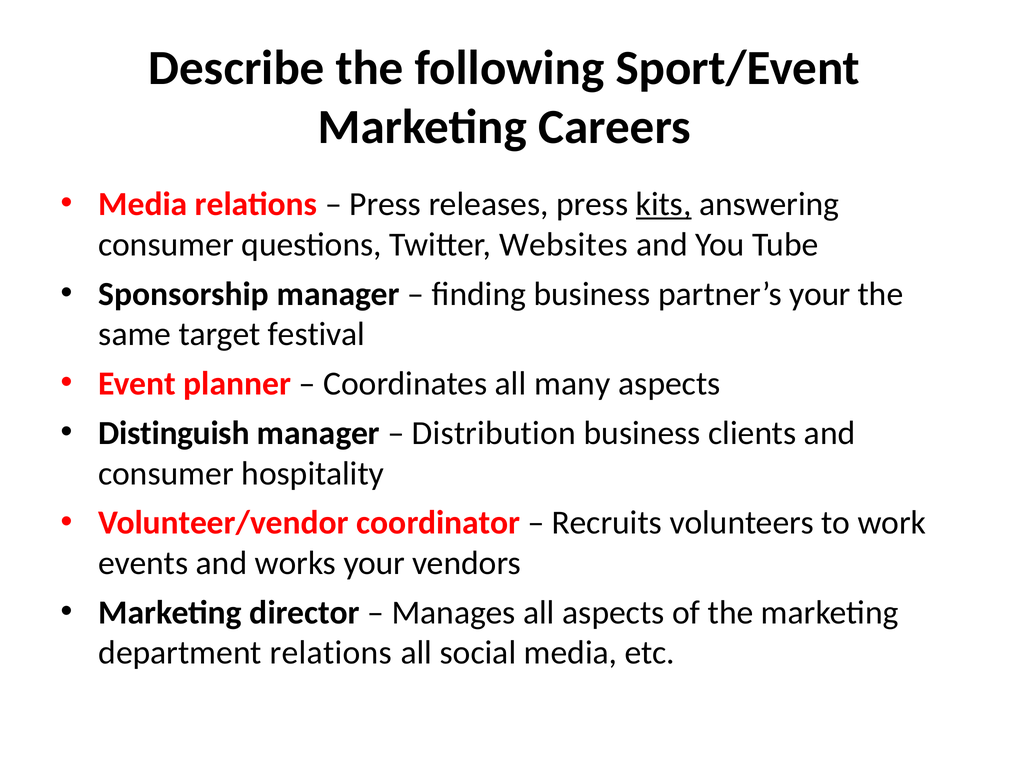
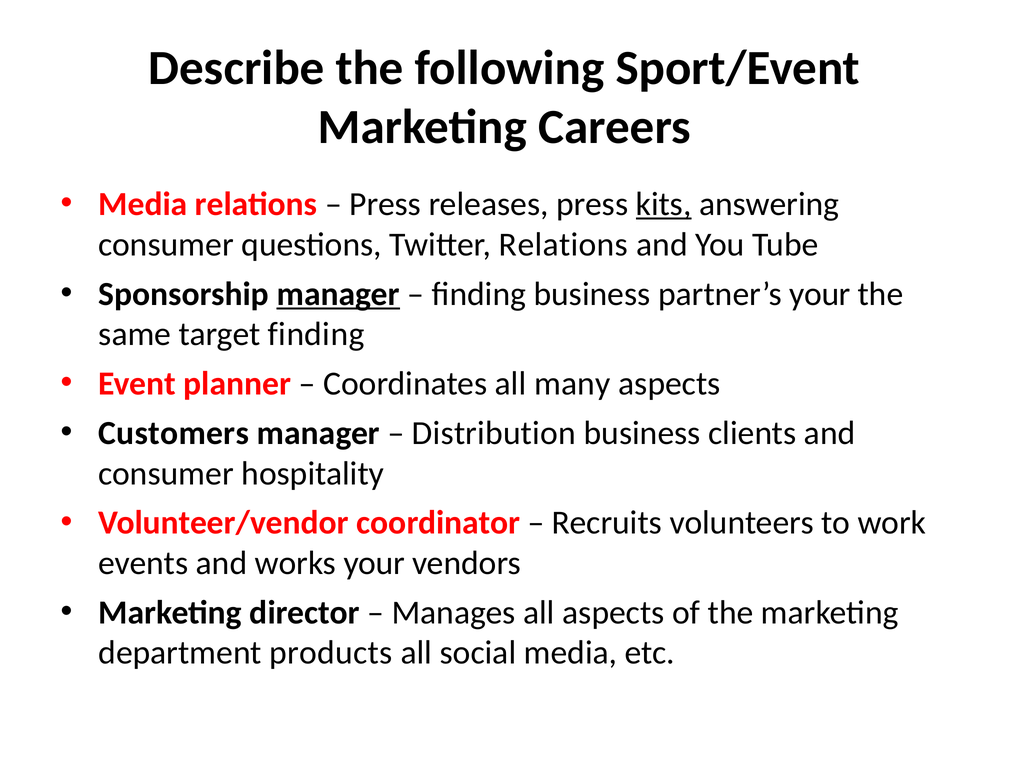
Twitter Websites: Websites -> Relations (563, 245)
manager underline: none -> present (338, 294)
target festival: festival -> finding (316, 334)
Distinguish: Distinguish -> Customers (174, 433)
department relations: relations -> products (331, 653)
